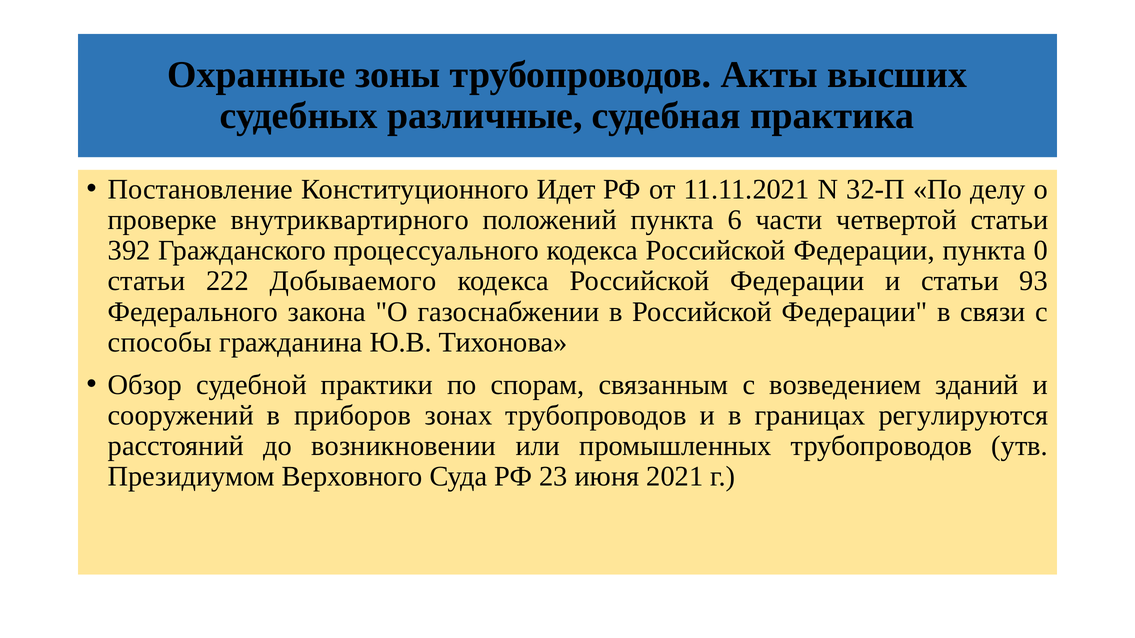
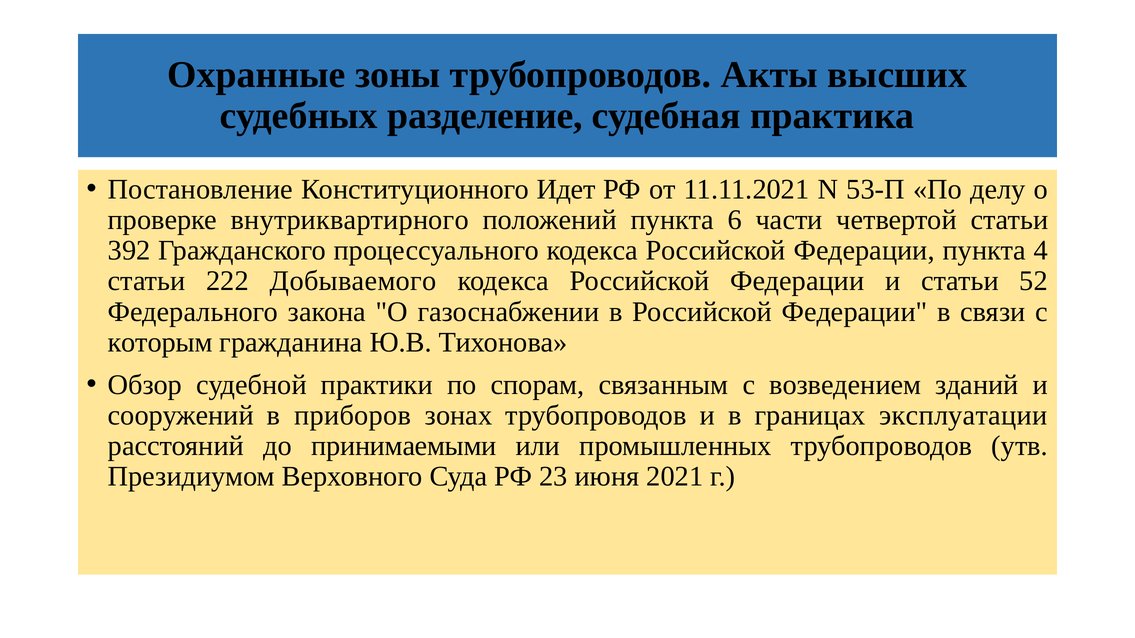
различные: различные -> разделение (485, 116)
32-П: 32-П -> 53-П (876, 189)
0: 0 -> 4 (1041, 251)
93: 93 -> 52 (1034, 281)
способы: способы -> которым (160, 343)
регулируются: регулируются -> эксплуатации (963, 416)
возникновении: возникновении -> принимаемыми (404, 446)
